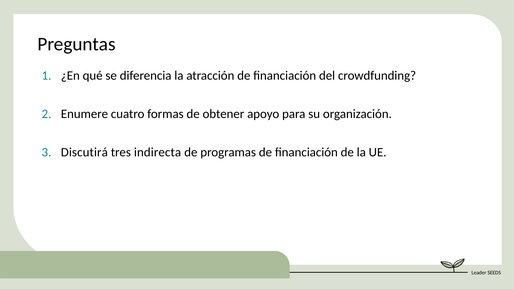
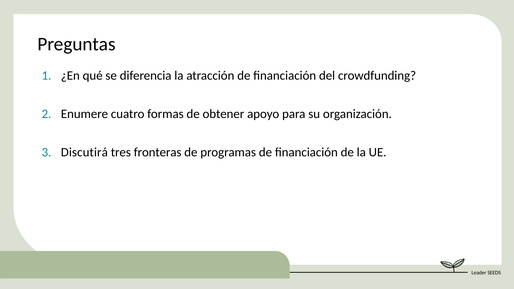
indirecta: indirecta -> fronteras (158, 152)
